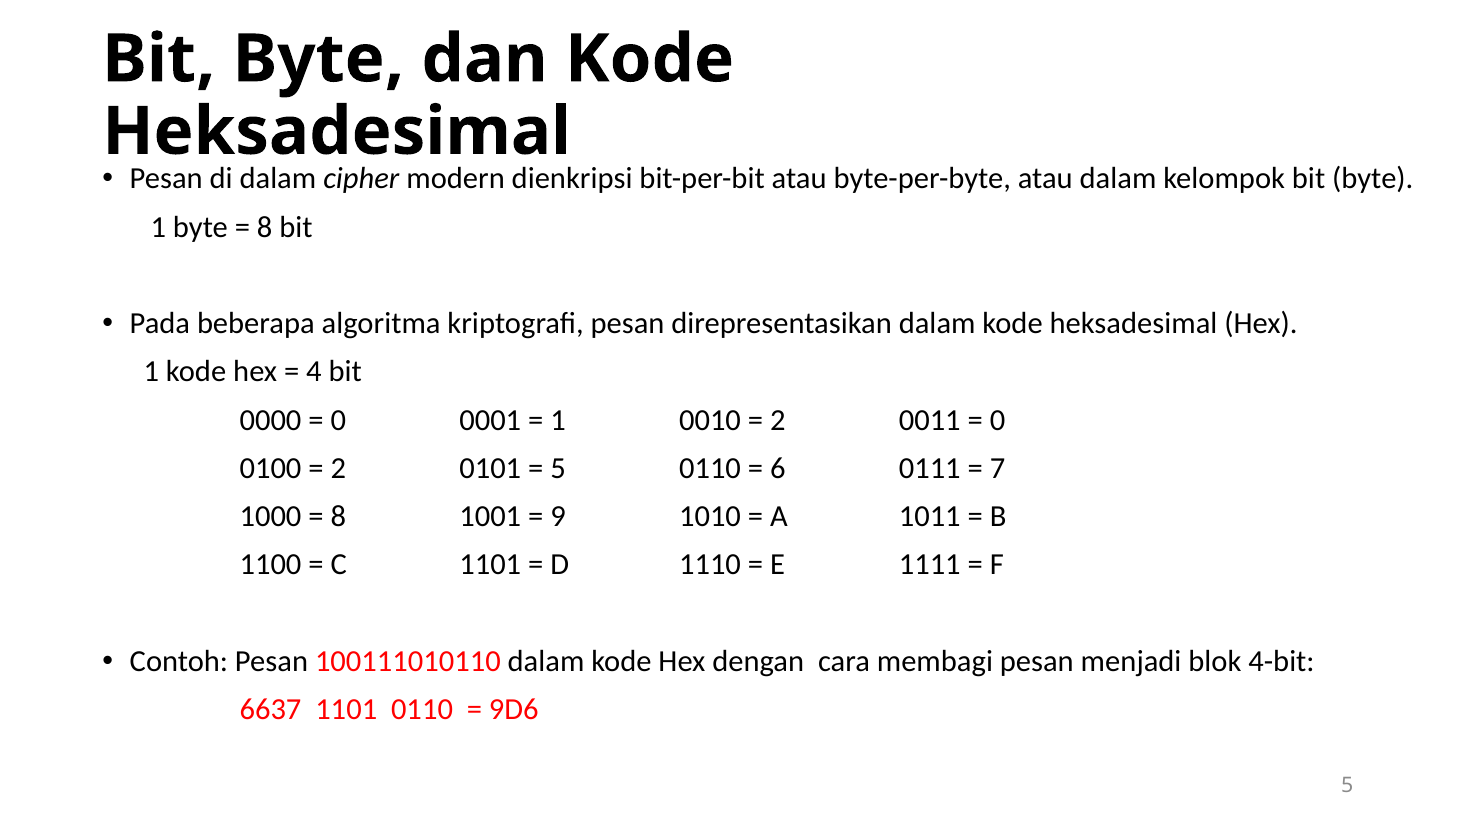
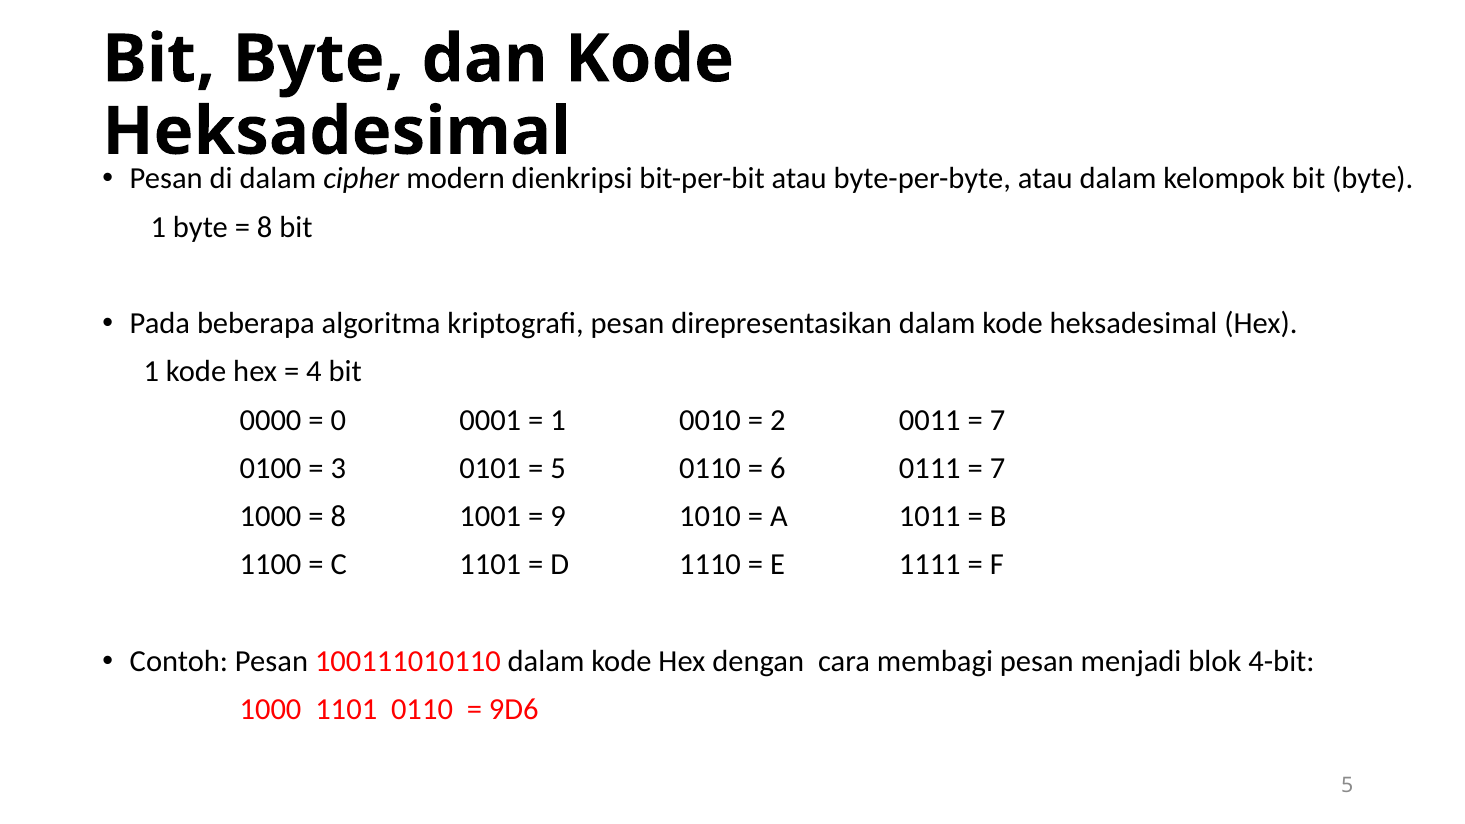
0: 0 -> 7 (998, 420)
2: 2 -> 3 (338, 468)
6637: 6637 -> 1000 (271, 709)
